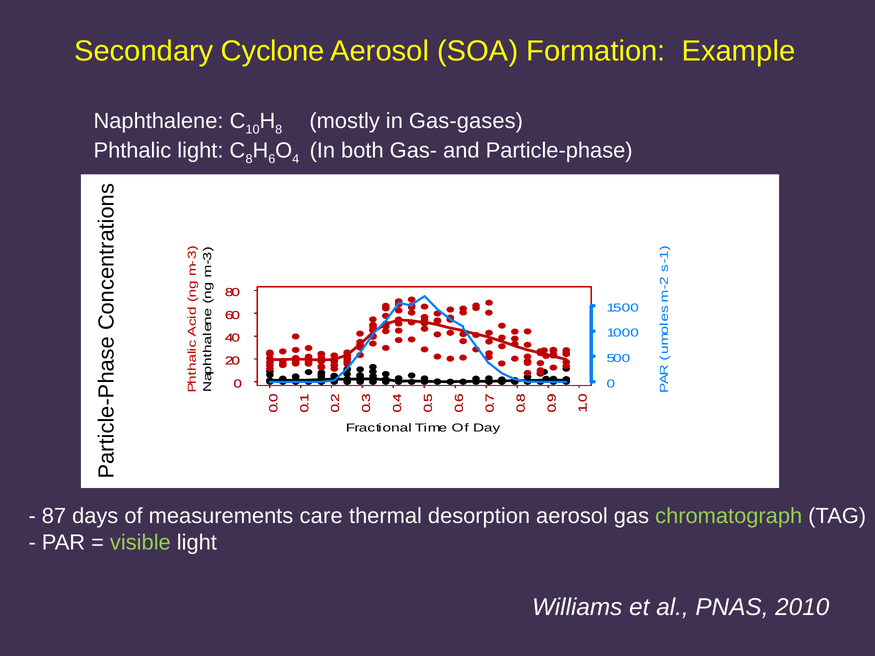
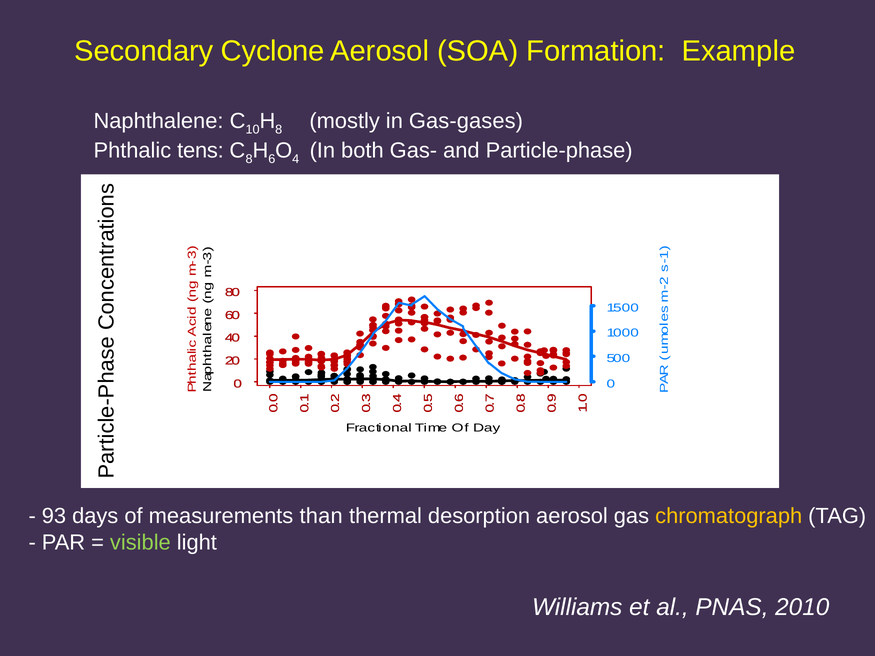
Phthalic light: light -> tens (200, 151)
87: 87 -> 93 (54, 516)
care: care -> than (321, 516)
chromatograph colour: light green -> yellow (729, 516)
